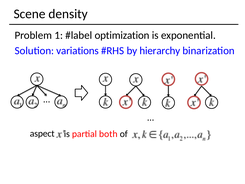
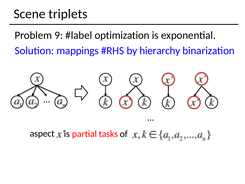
density: density -> triplets (68, 14)
1: 1 -> 9 (59, 35)
variations: variations -> mappings (78, 51)
both: both -> tasks (108, 134)
